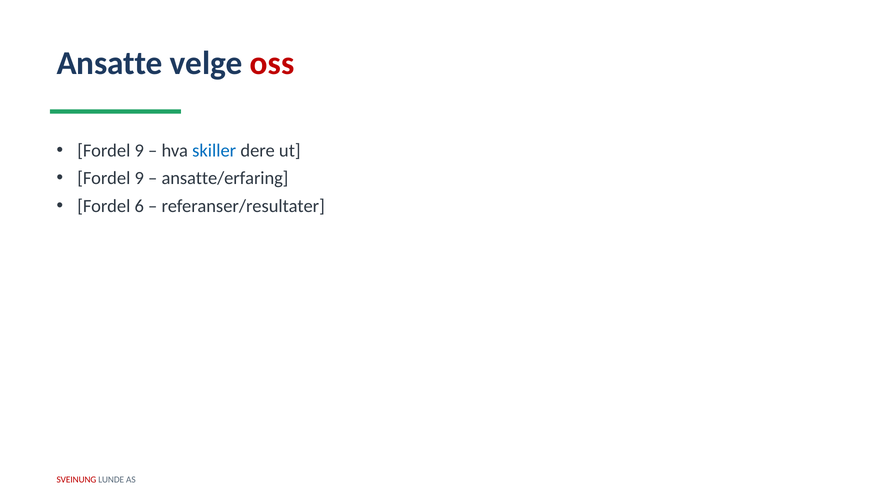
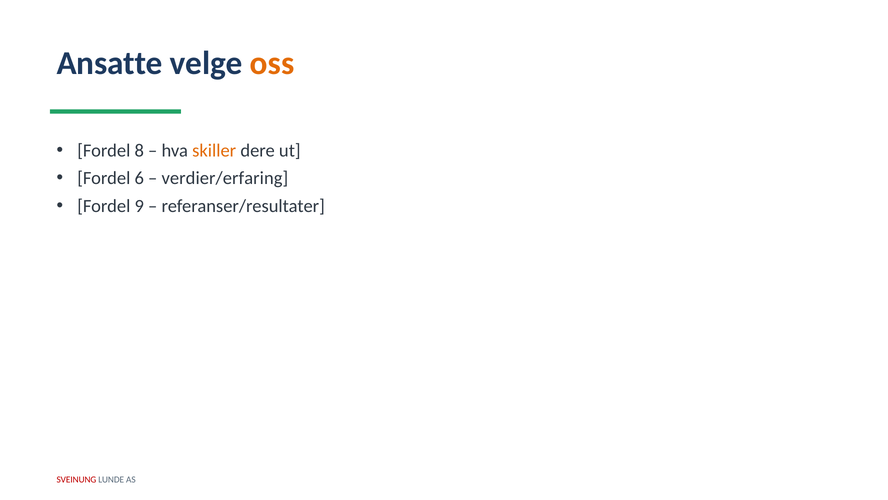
oss colour: red -> orange (272, 63)
9: 9 -> 8 (139, 150)
skiller colour: blue -> orange (214, 150)
9: 9 -> 6 (139, 178)
ansatte/erfaring: ansatte/erfaring -> verdier/erfaring (225, 178)
6: 6 -> 9 (139, 206)
